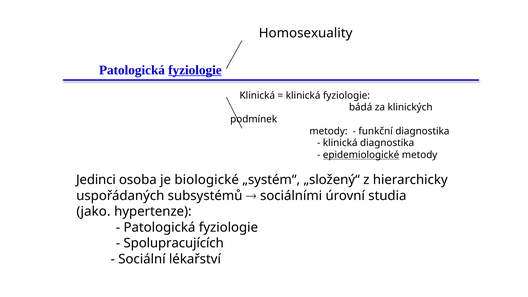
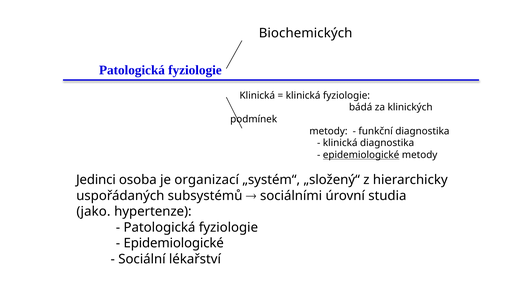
Homosexuality: Homosexuality -> Biochemických (306, 33)
fyziologie underline: present -> none (195, 70)
biologické: biologické -> organizací (207, 180)
Spolupracujících: Spolupracujících -> Epidemiologické (174, 243)
